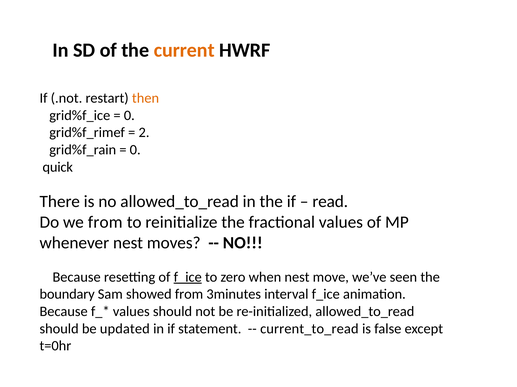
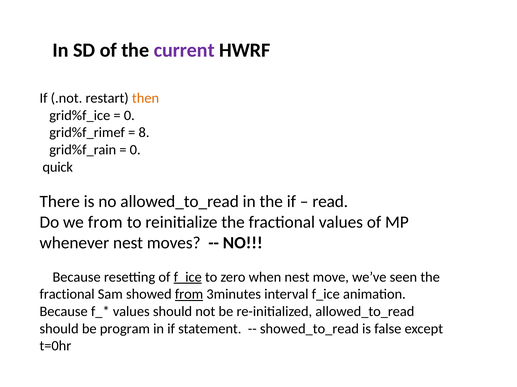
current colour: orange -> purple (184, 50)
2: 2 -> 8 (144, 133)
boundary: boundary -> fractional (67, 295)
from underline: none -> present (189, 295)
updated: updated -> program (125, 329)
current_to_read: current_to_read -> showed_to_read (309, 329)
